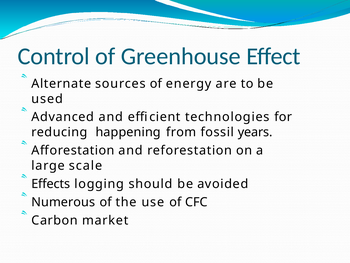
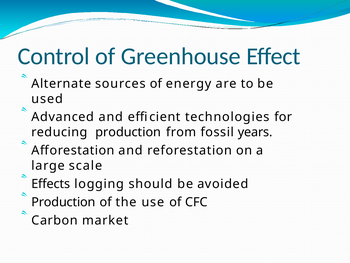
reducing happening: happening -> production (128, 132)
Numerous: Numerous -> Production (63, 202)
